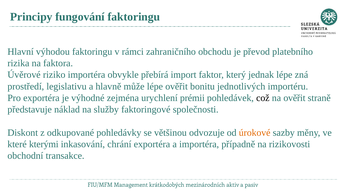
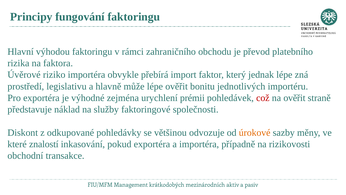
což colour: black -> red (263, 98)
kterými: kterými -> znalostí (44, 144)
chrání: chrání -> pokud (119, 144)
